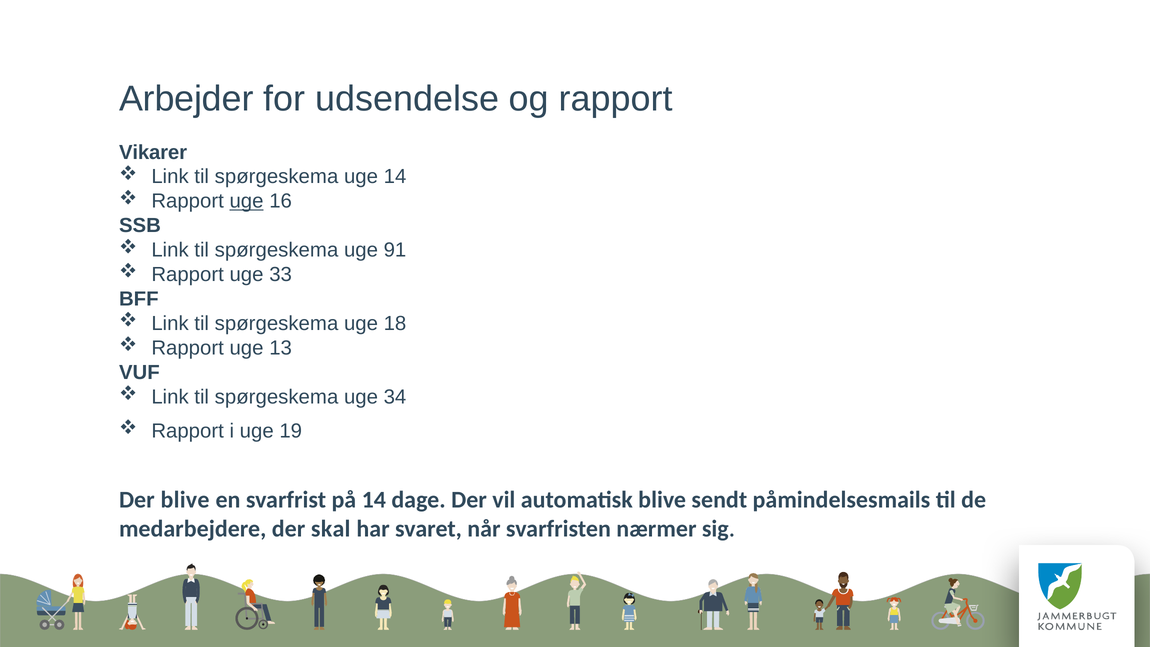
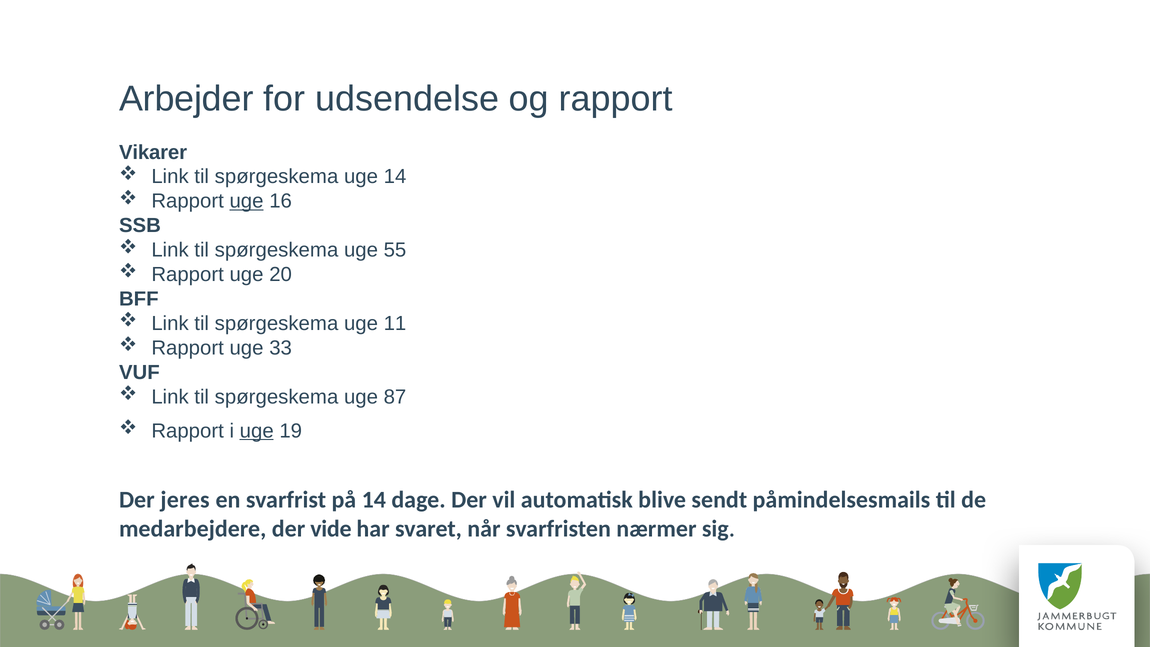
91: 91 -> 55 (395, 250)
33: 33 -> 20 (281, 275)
18: 18 -> 11 (395, 323)
13: 13 -> 33 (281, 348)
34: 34 -> 87 (395, 397)
uge underline: none -> present (257, 431)
Der blive: blive -> jeres (185, 500)
skal: skal -> vide (331, 529)
